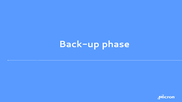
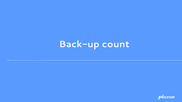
phase: phase -> count (116, 44)
